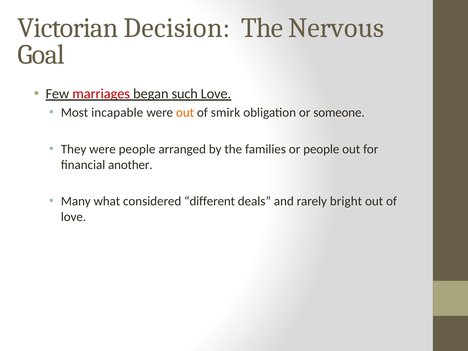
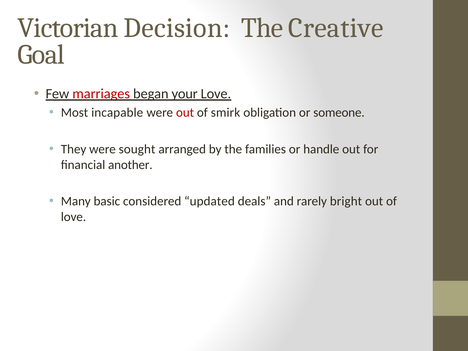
Nervous: Nervous -> Creative (336, 28)
such: such -> your (185, 94)
out colour: orange -> red (185, 113)
were people: people -> sought (137, 149)
or people: people -> handle (321, 149)
what: what -> basic (107, 201)
different: different -> updated (209, 201)
